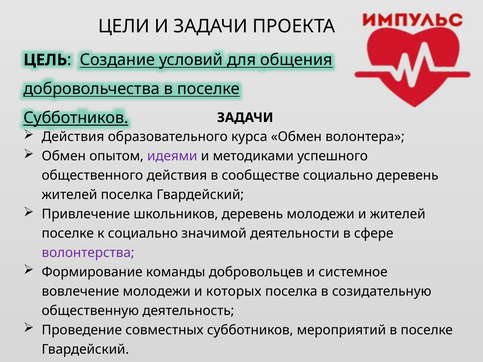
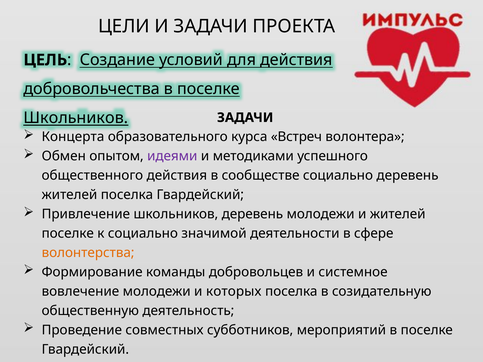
для общения: общения -> действия (296, 60)
Субботников: Субботников -> Школьников (76, 118)
Действия: Действия -> Концерта (73, 137)
курса Обмен: Обмен -> Встреч (296, 137)
волонтерства colour: purple -> orange (88, 253)
